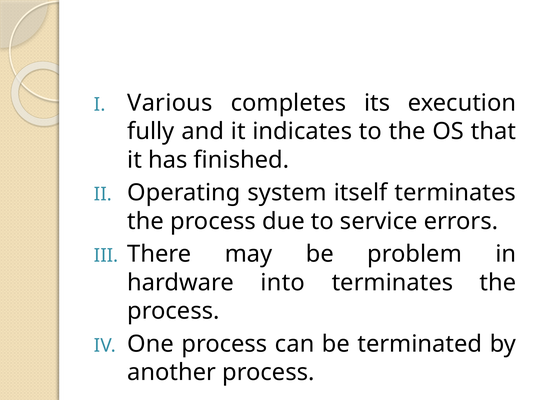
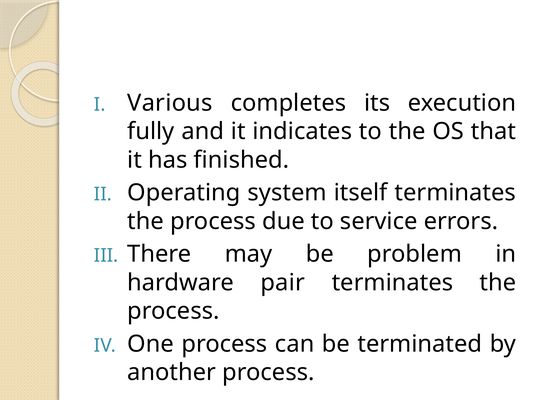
into: into -> pair (283, 283)
